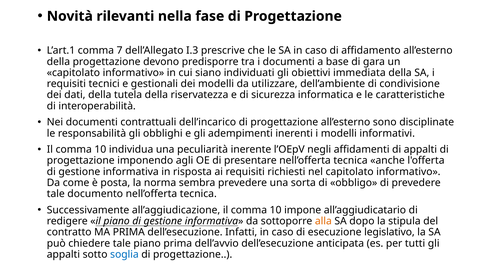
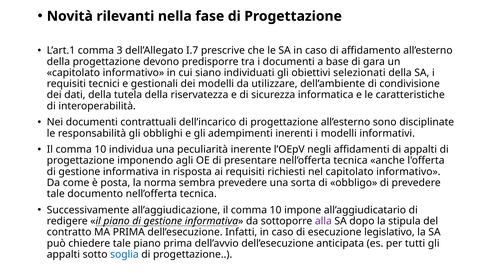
7: 7 -> 3 (120, 51)
I.3: I.3 -> I.7 (192, 51)
immediata: immediata -> selezionati (359, 73)
alla colour: orange -> purple (323, 221)
